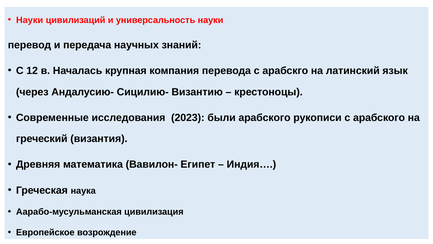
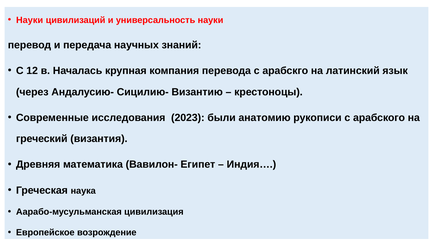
были арабского: арабского -> анатомию (265, 117)
